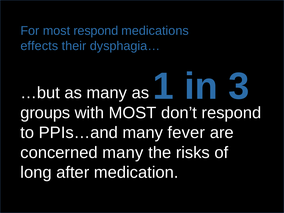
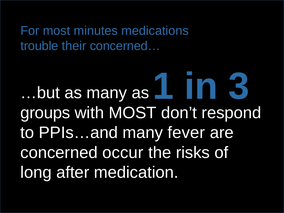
most respond: respond -> minutes (96, 31)
effects: effects -> trouble (39, 46)
dysphagia…: dysphagia… -> concerned… (125, 46)
concerned many: many -> occur (123, 153)
